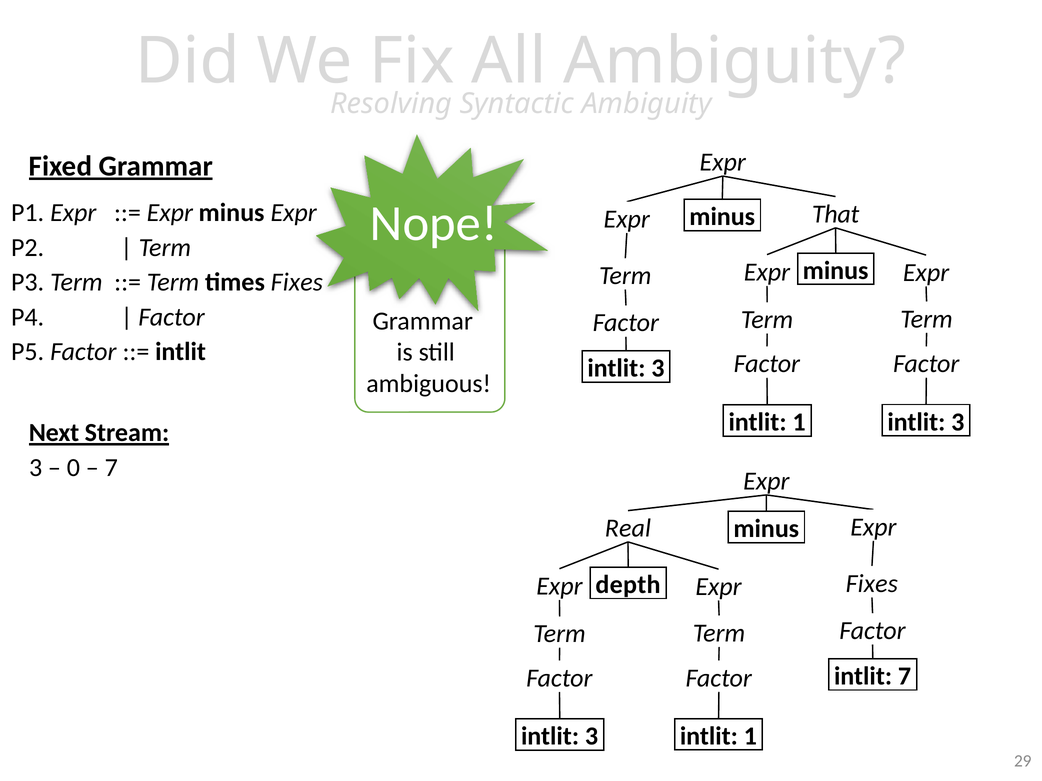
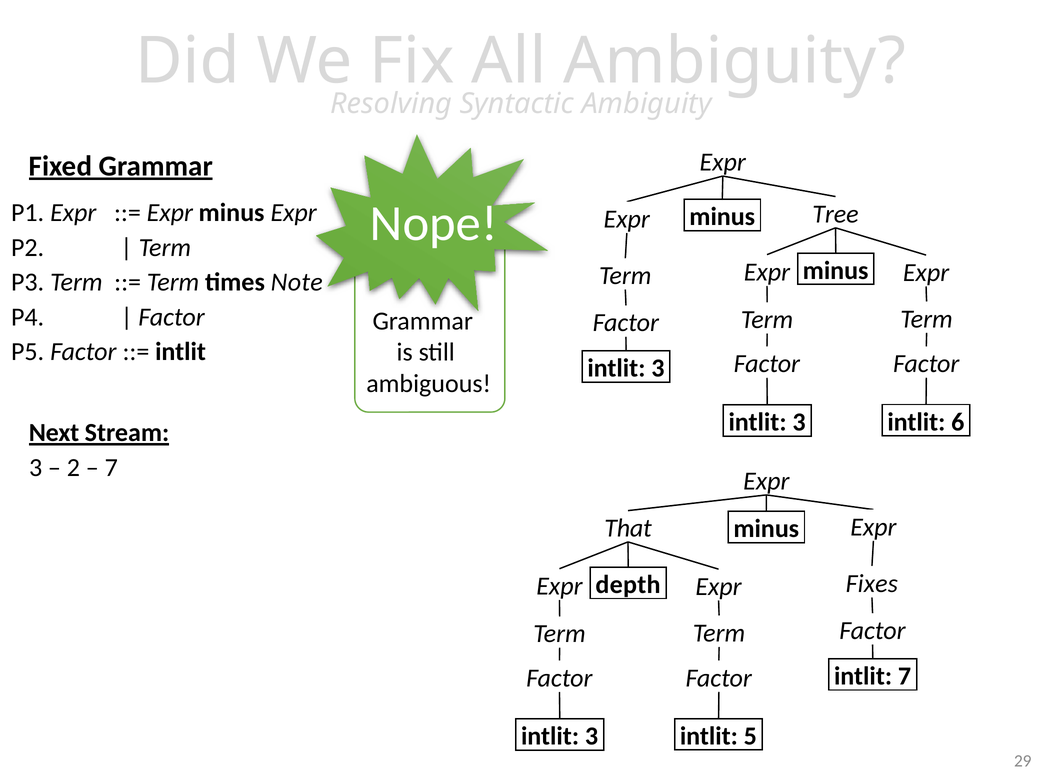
That: That -> Tree (835, 214)
times Fixes: Fixes -> Note (297, 282)
3: 3 -> 6 (958, 422)
1: 1 -> 3 (799, 423)
0: 0 -> 2 (73, 468)
Real: Real -> That (628, 528)
1: 1 -> 5 (750, 737)
